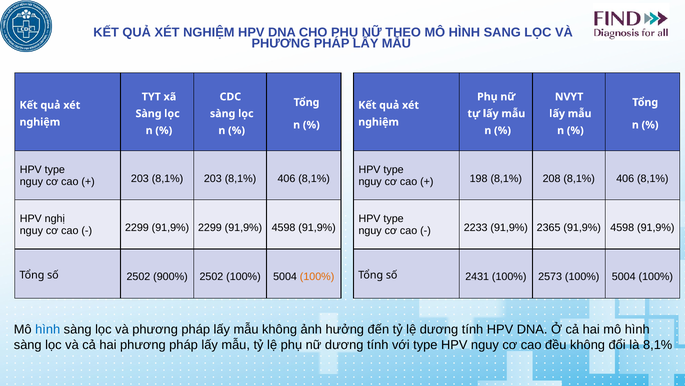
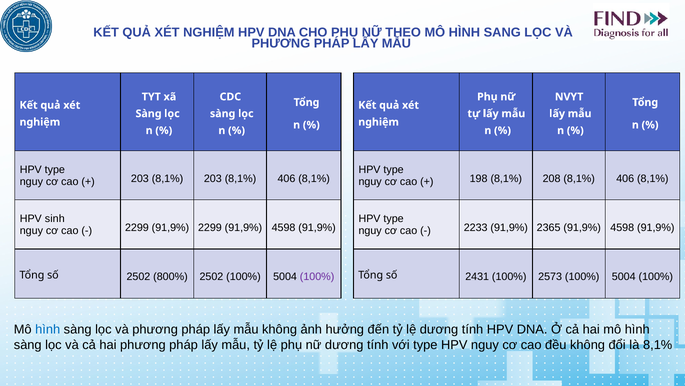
nghị: nghị -> sinh (55, 218)
900%: 900% -> 800% (170, 276)
100% colour: orange -> purple (317, 276)
